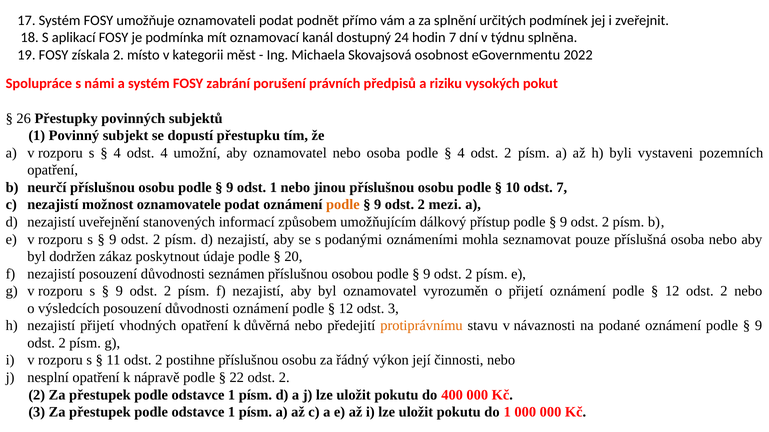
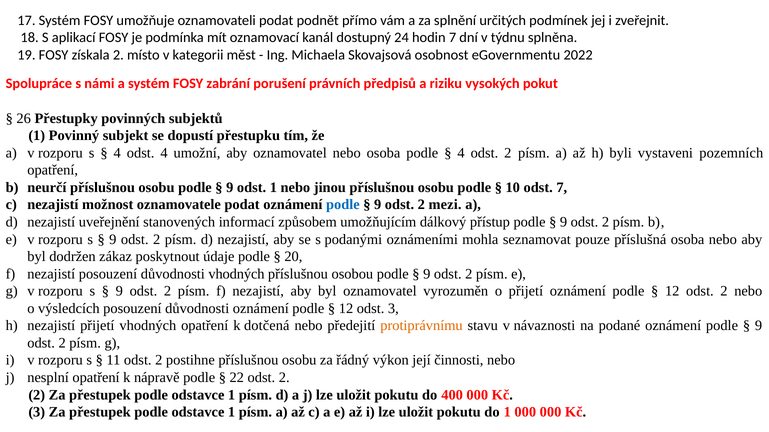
podle colour: orange -> blue (343, 205)
důvodnosti seznámen: seznámen -> vhodných (236, 274)
důvěrná: důvěrná -> dotčená (267, 326)
